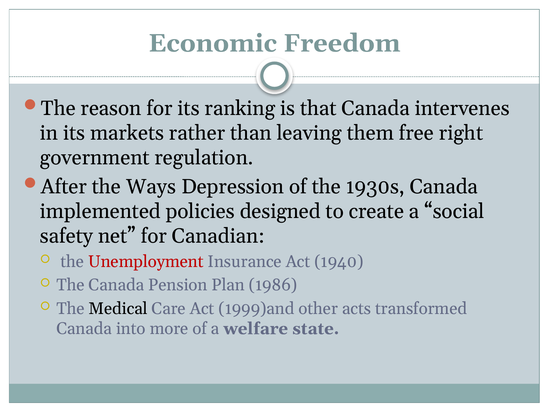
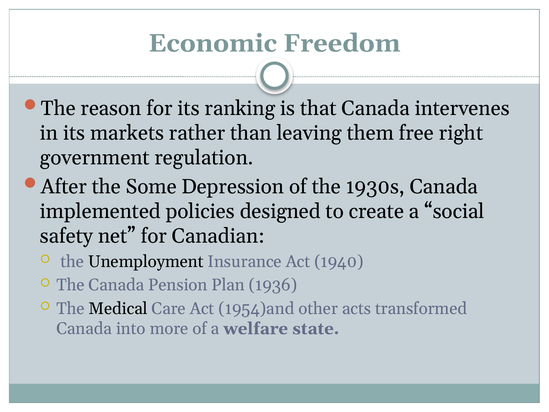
Ways: Ways -> Some (151, 186)
Unemployment colour: red -> black (146, 261)
1986: 1986 -> 1936 (273, 285)
1999)and: 1999)and -> 1954)and (256, 308)
